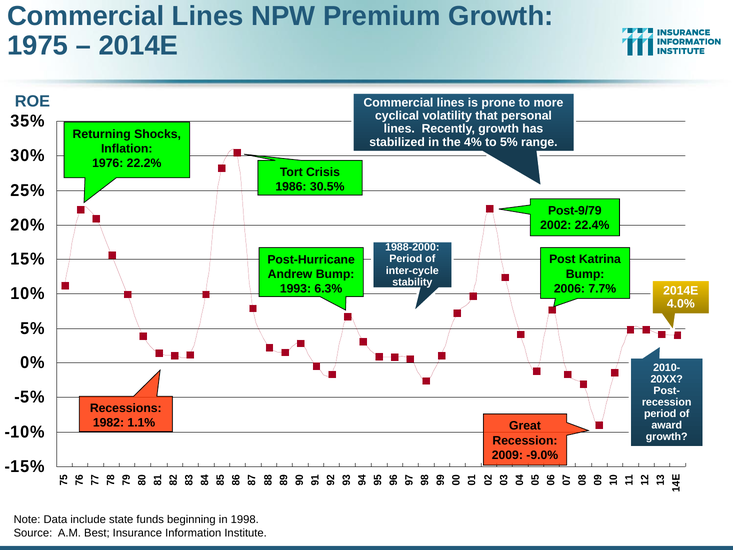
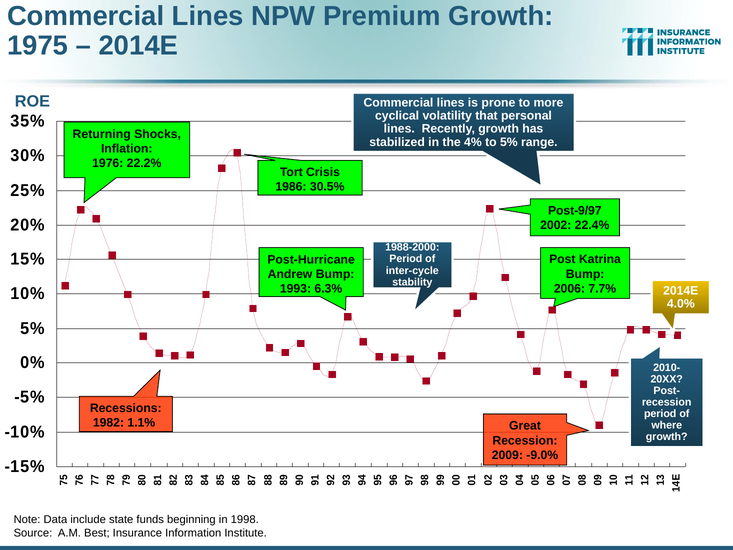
Post-9/79: Post-9/79 -> Post-9/97 (575, 211)
award: award -> where (667, 425)
